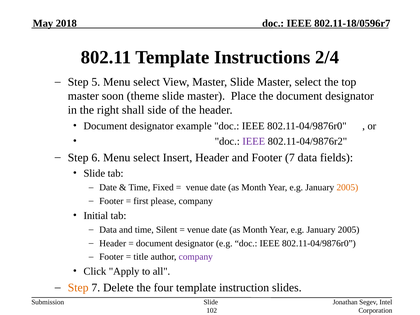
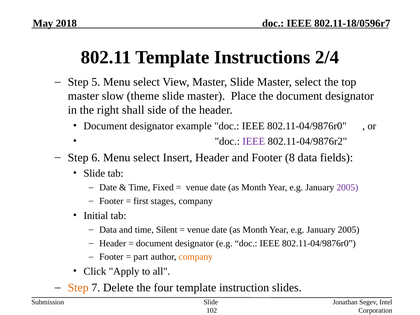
soon: soon -> slow (113, 96)
Footer 7: 7 -> 8 (290, 158)
2005 colour: orange -> purple (347, 188)
please: please -> stages (164, 201)
title: title -> part (141, 257)
company colour: purple -> orange (196, 257)
